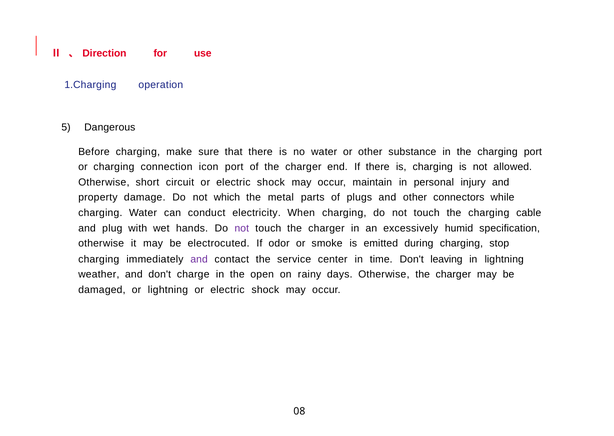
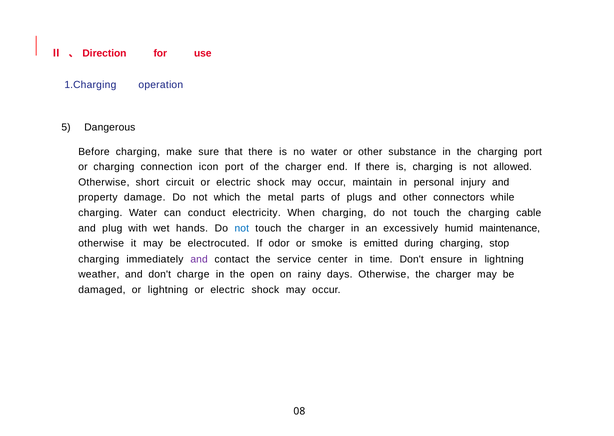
not colour: purple -> blue (242, 228)
specification: specification -> maintenance (510, 228)
leaving: leaving -> ensure (446, 259)
